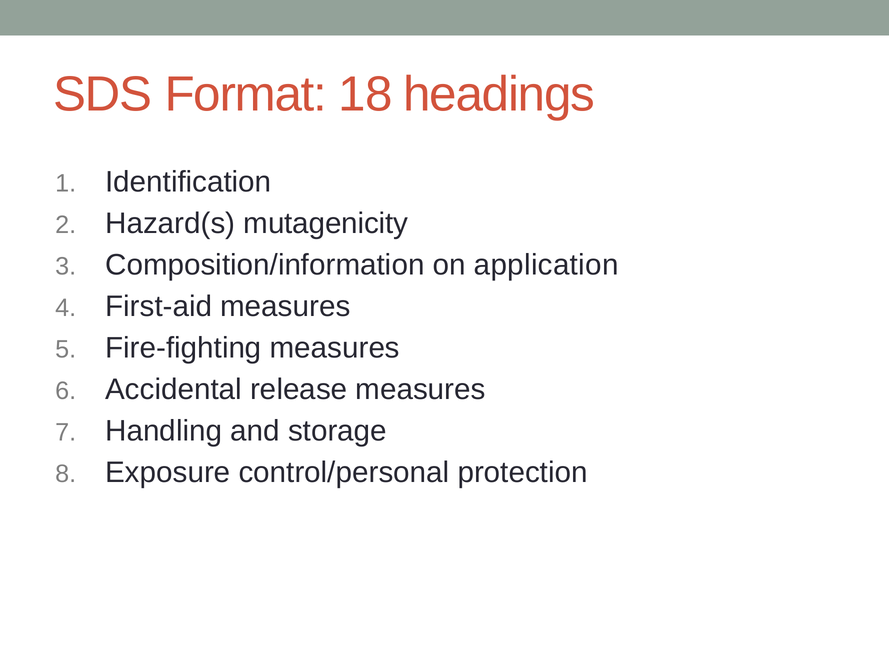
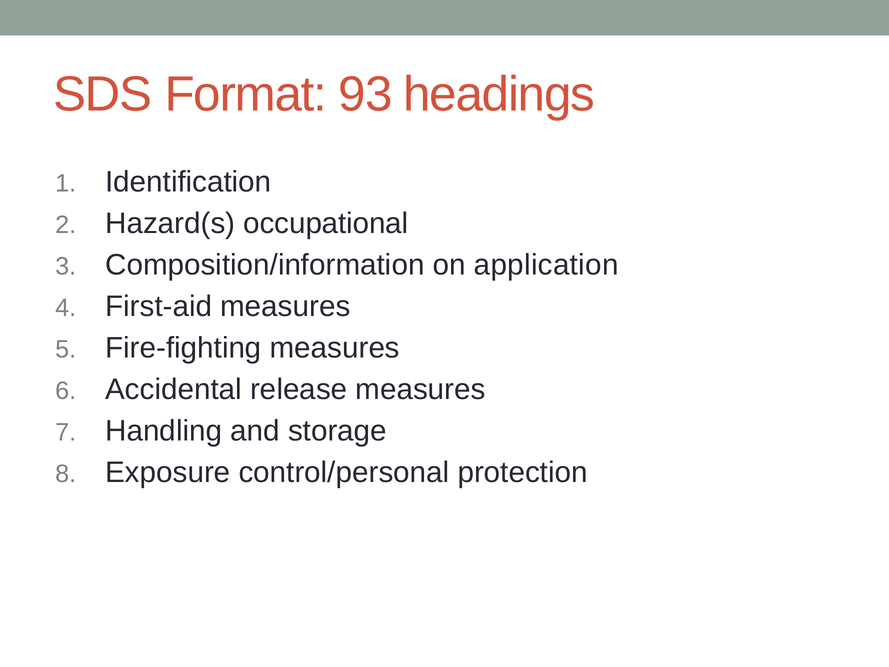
18: 18 -> 93 (365, 94)
mutagenicity: mutagenicity -> occupational (326, 224)
